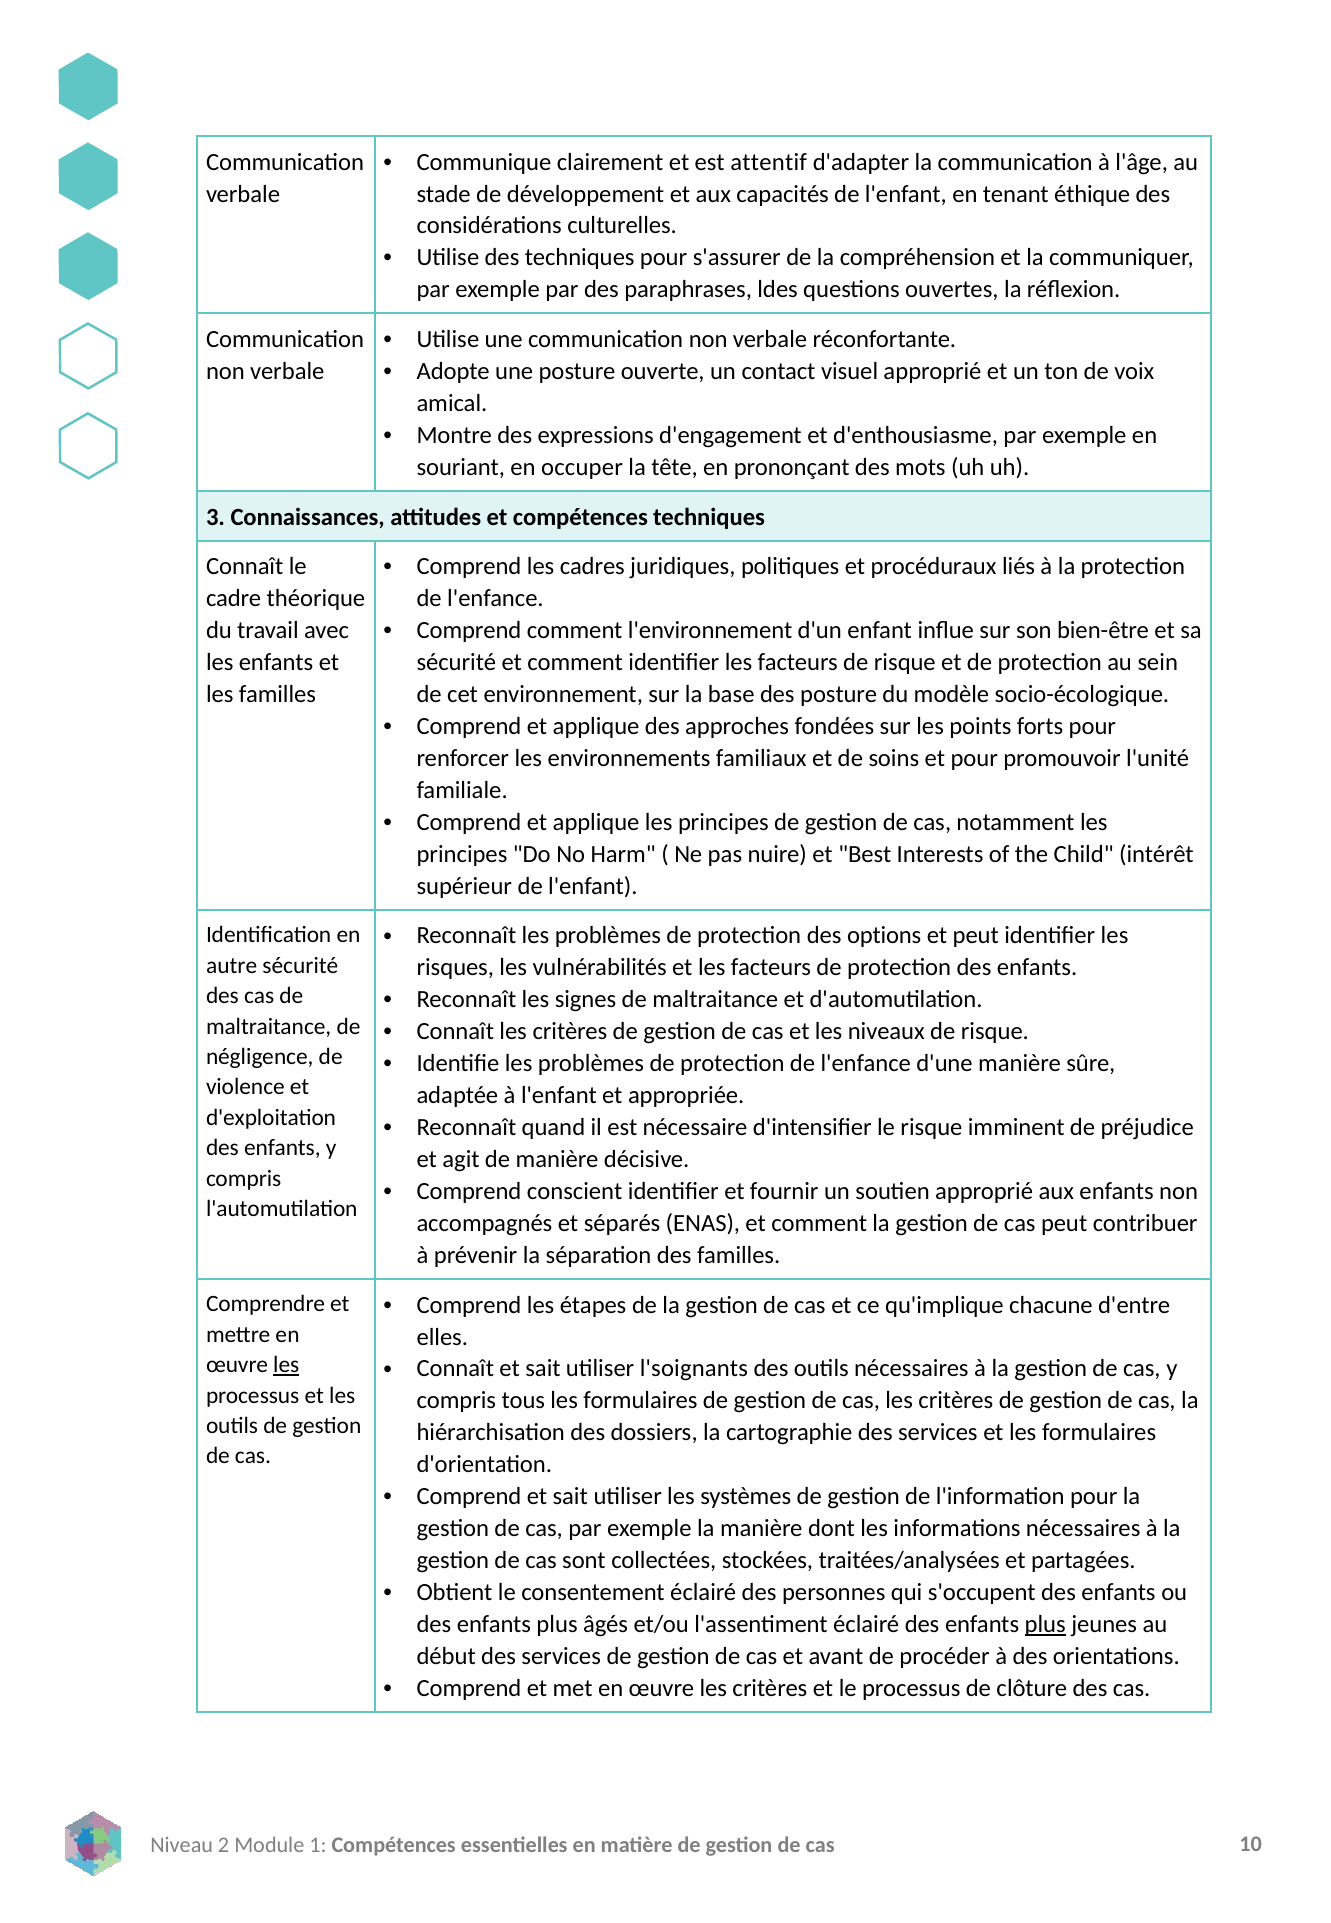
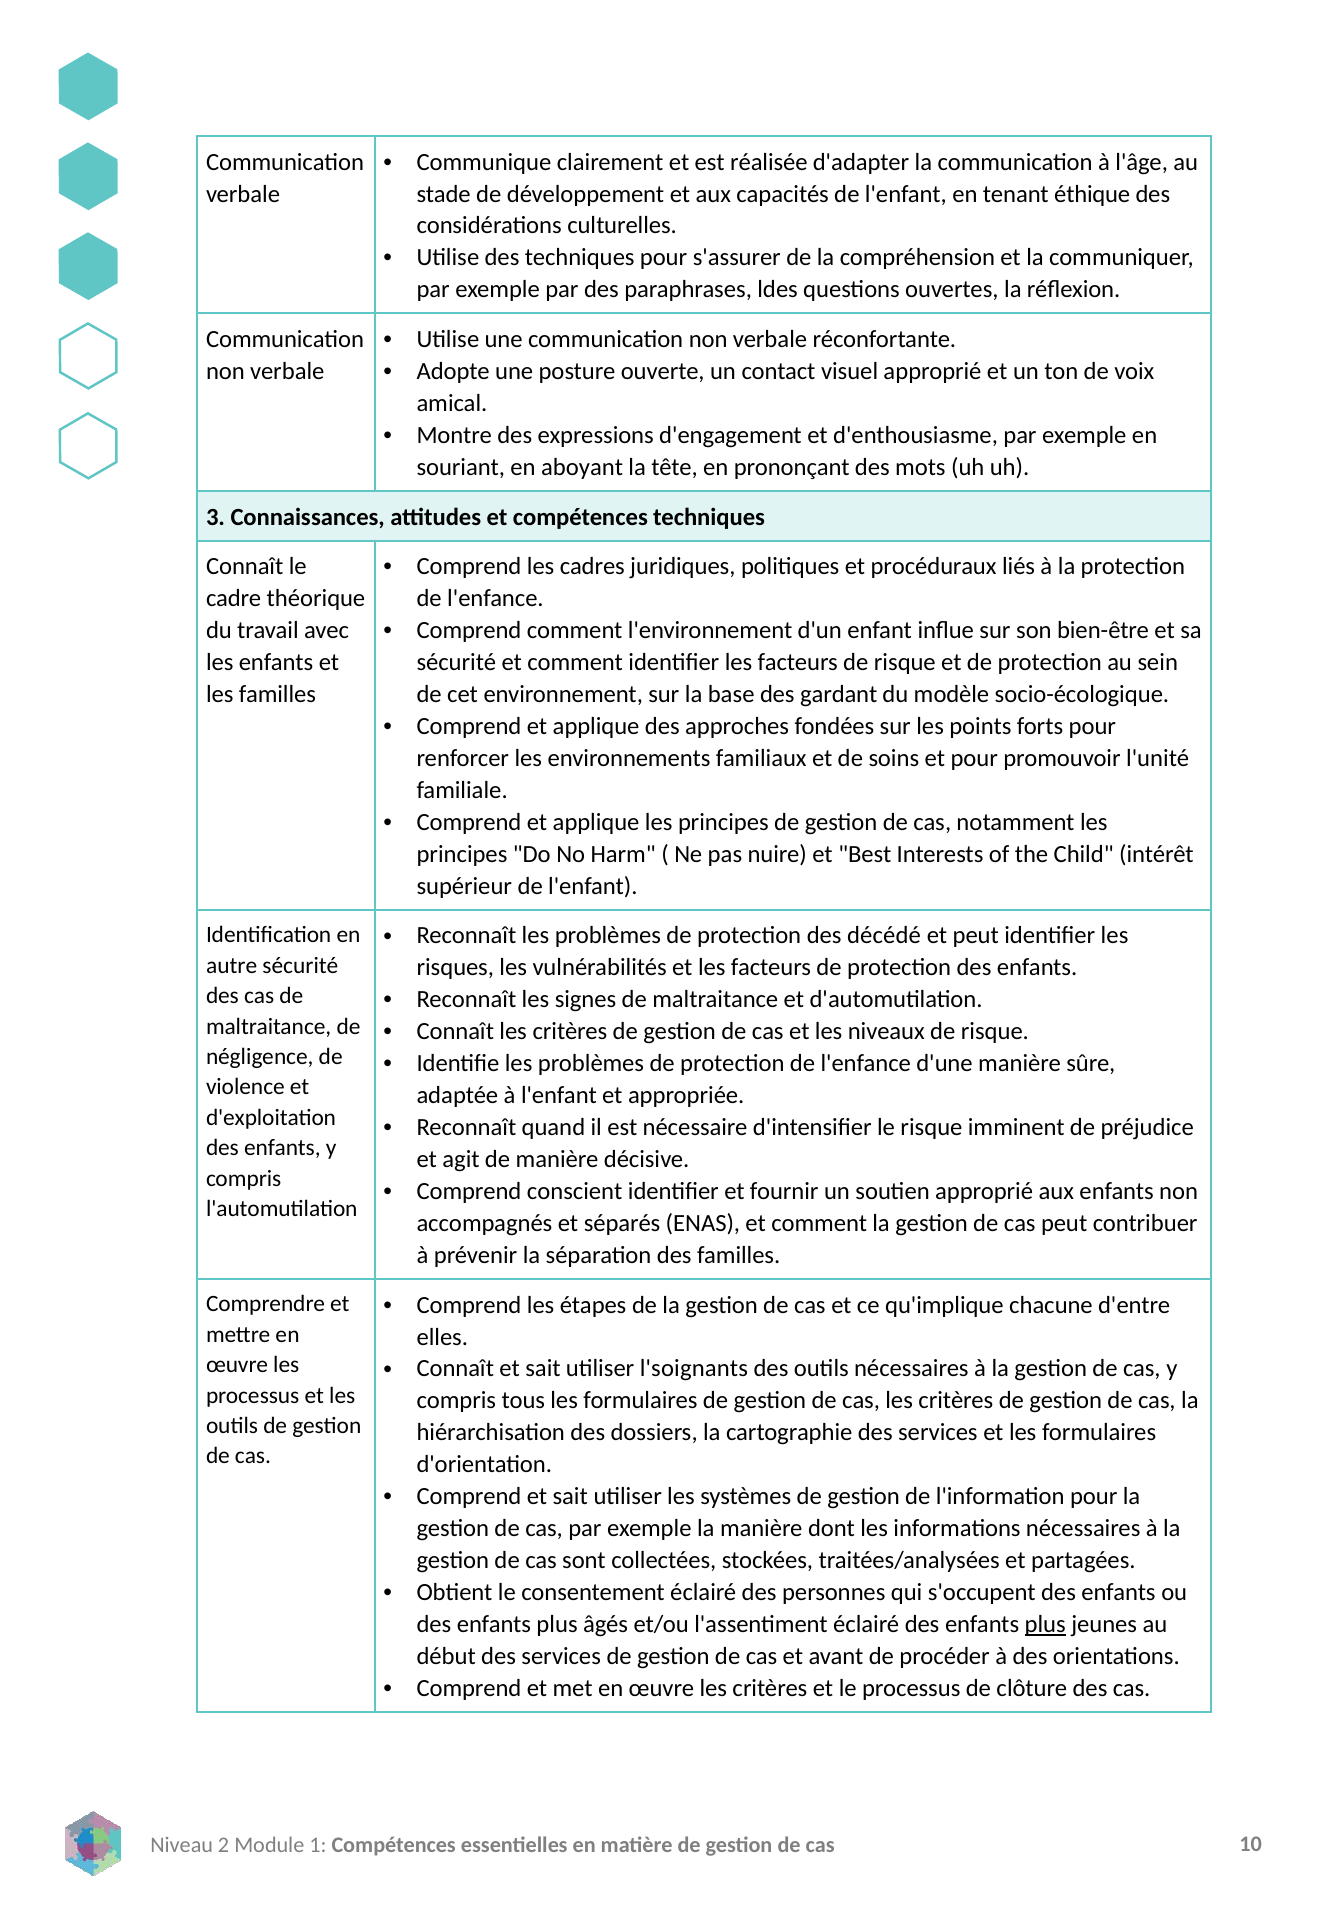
attentif: attentif -> réalisée (769, 162)
occuper: occuper -> aboyant (582, 467)
des posture: posture -> gardant (839, 694)
options: options -> décédé (884, 936)
les underline: present -> none (286, 1365)
